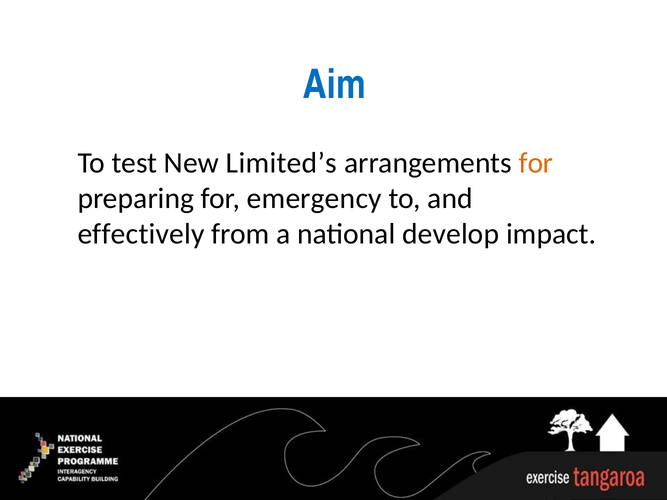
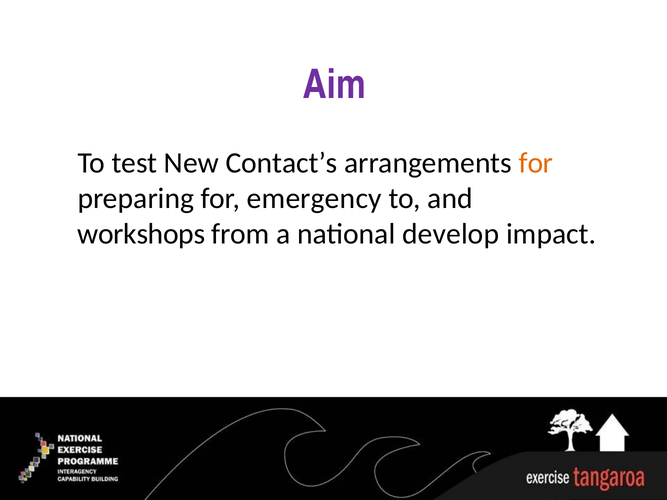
Aim colour: blue -> purple (334, 85)
Limited’s: Limited’s -> Contact’s (282, 163)
effectively: effectively -> workshops (141, 234)
